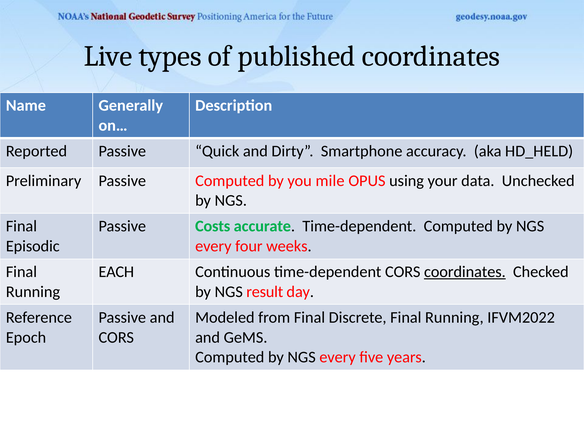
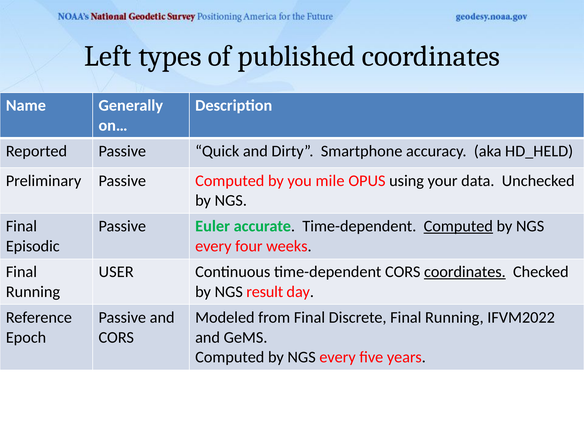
Live: Live -> Left (108, 56)
Costs: Costs -> Euler (213, 226)
Computed underline: none -> present (458, 226)
EACH: EACH -> USER (116, 272)
